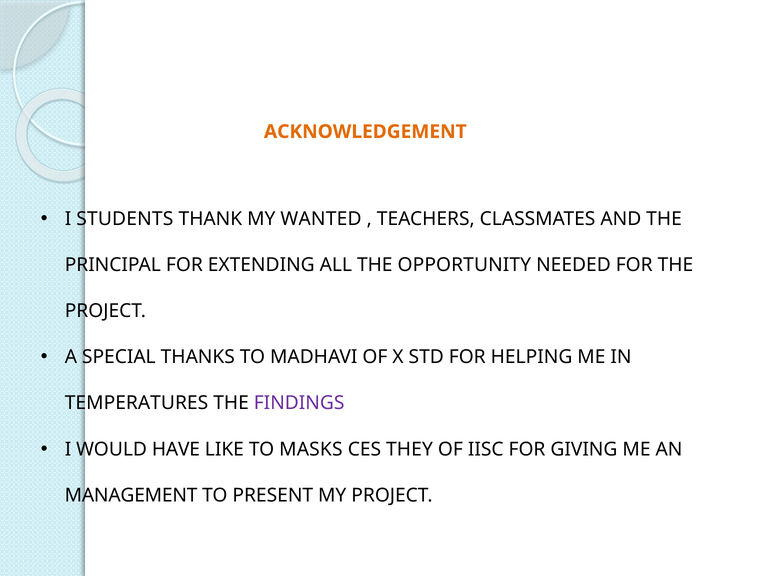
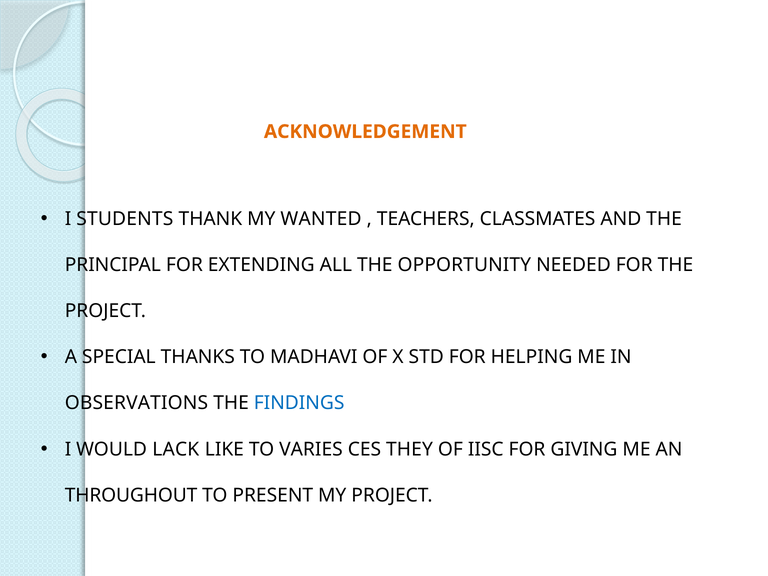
TEMPERATURES: TEMPERATURES -> OBSERVATIONS (136, 403)
FINDINGS colour: purple -> blue (299, 403)
HAVE: HAVE -> LACK (176, 449)
MASKS: MASKS -> VARIES (311, 449)
MANAGEMENT: MANAGEMENT -> THROUGHOUT (131, 495)
